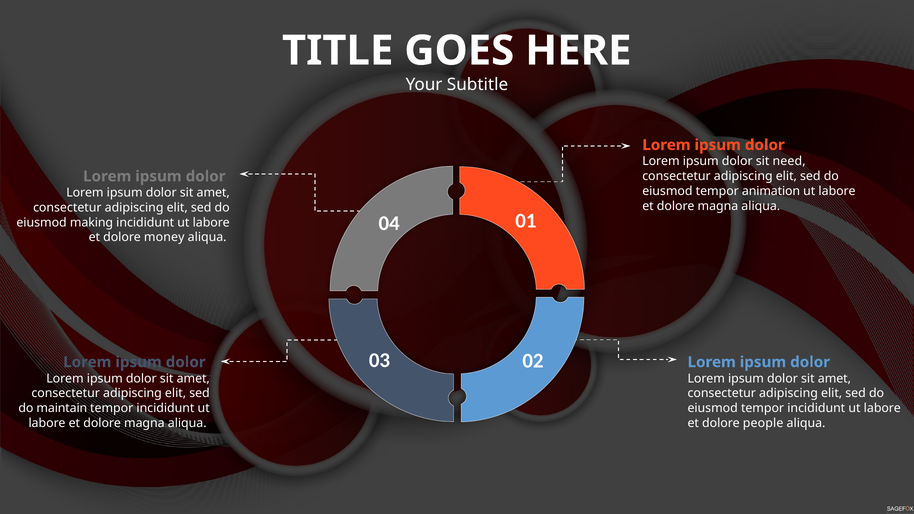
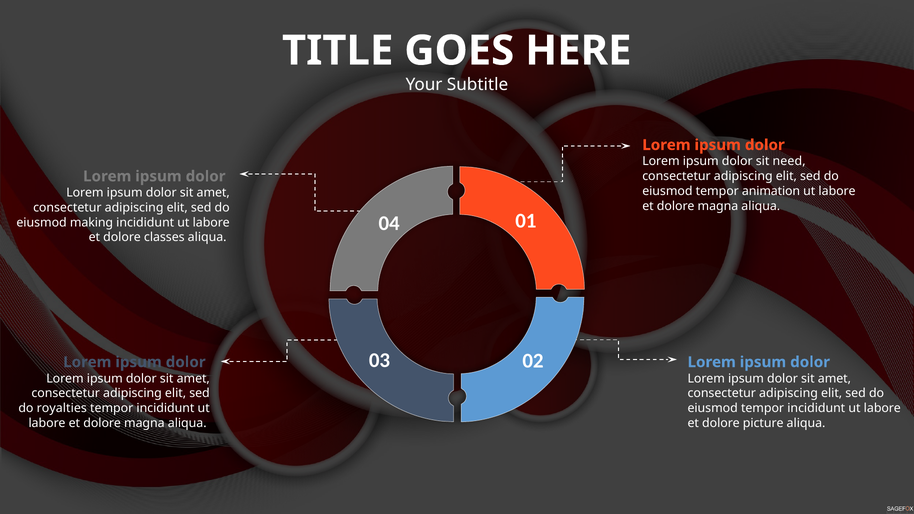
money: money -> classes (164, 237)
maintain: maintain -> royalties (62, 408)
people: people -> picture (763, 423)
